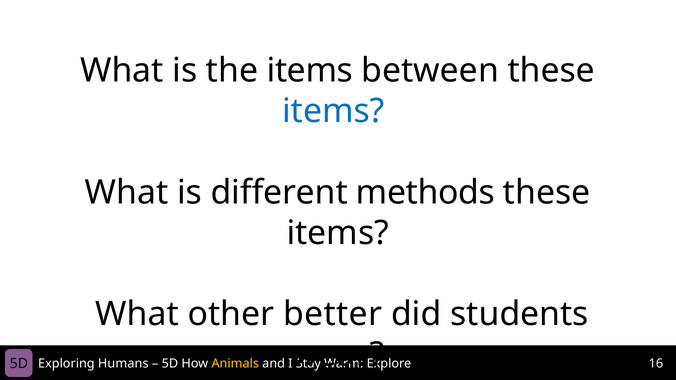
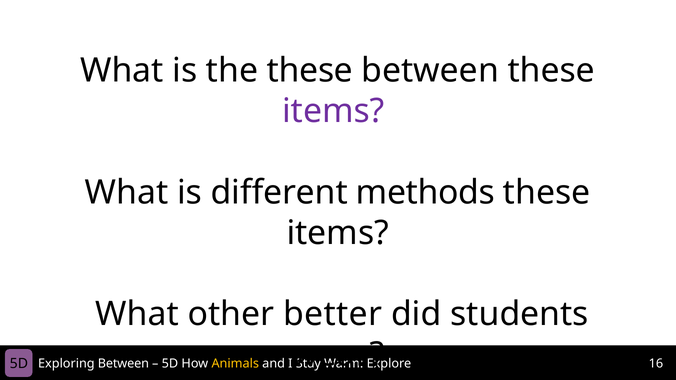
the items: items -> these (310, 71)
items colour: blue -> purple (333, 111)
Exploring Humans: Humans -> Between (123, 364)
